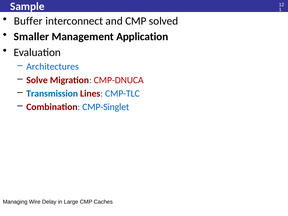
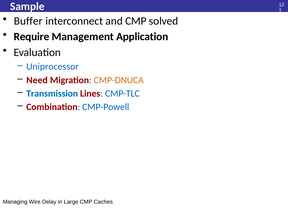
Smaller: Smaller -> Require (31, 37)
Architectures: Architectures -> Uniprocessor (52, 67)
Solve: Solve -> Need (37, 80)
CMP-DNUCA colour: red -> orange (119, 80)
CMP-Singlet: CMP-Singlet -> CMP-Powell (106, 107)
